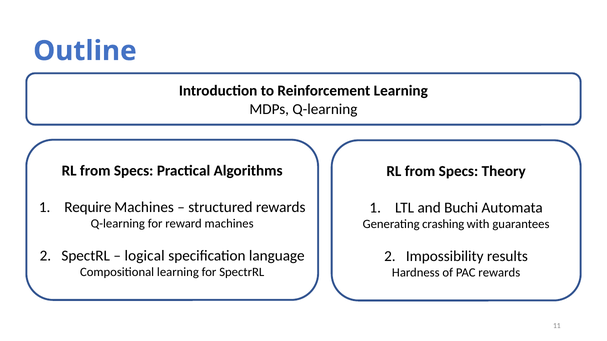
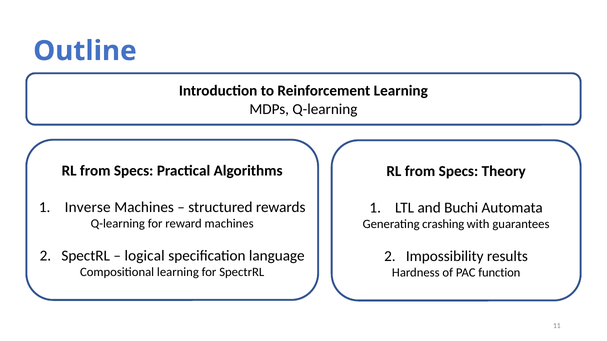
Require: Require -> Inverse (88, 208)
PAC rewards: rewards -> function (499, 273)
